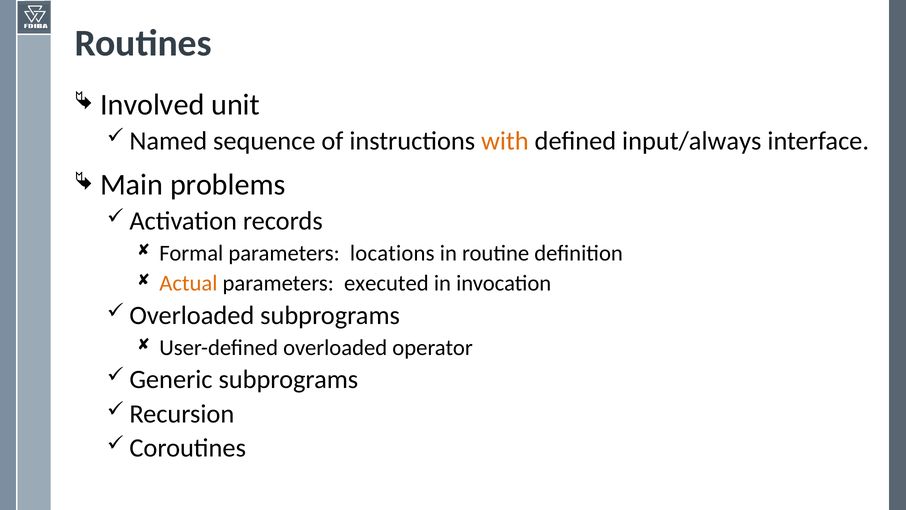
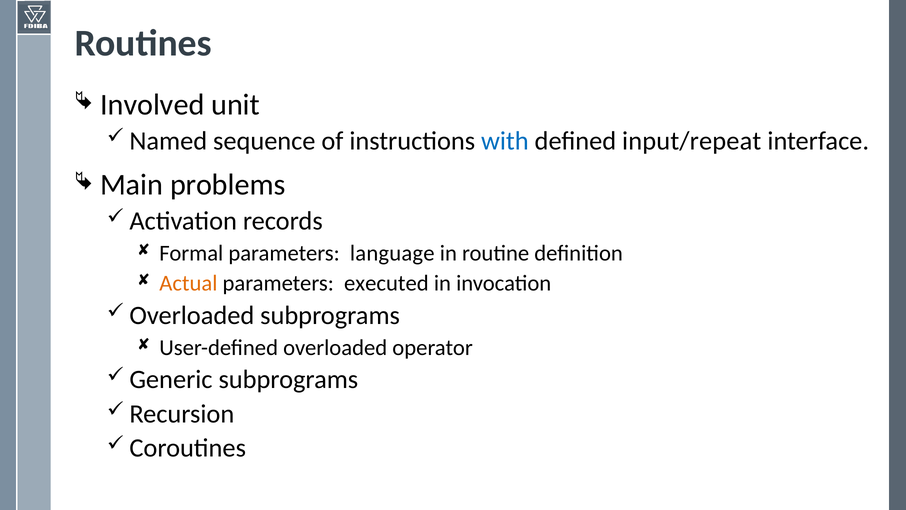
with colour: orange -> blue (505, 141)
input/always: input/always -> input/repeat (692, 141)
locations: locations -> language (392, 253)
